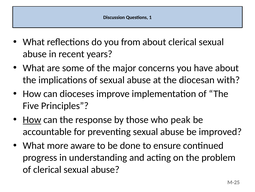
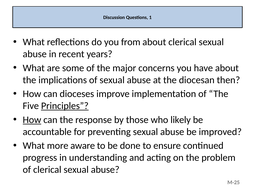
with: with -> then (228, 80)
Principles underline: none -> present (65, 105)
peak: peak -> likely (181, 119)
